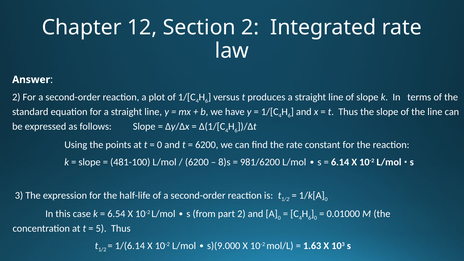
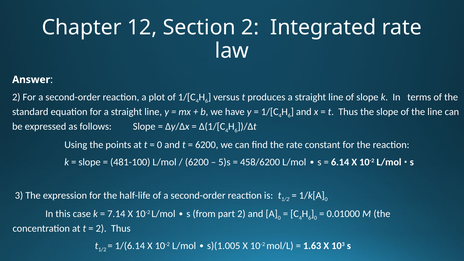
8)s: 8)s -> 5)s (224, 162)
981/6200: 981/6200 -> 458/6200 (260, 162)
6.54: 6.54 -> 7.14 (116, 214)
5: 5 -> 2 (101, 228)
s)(9.000: s)(9.000 -> s)(1.005 (224, 246)
